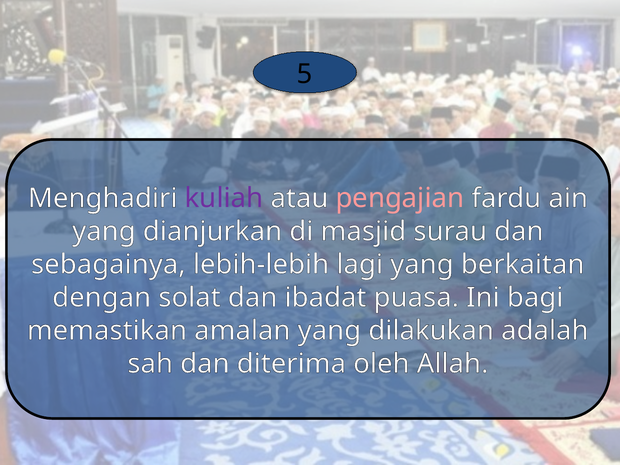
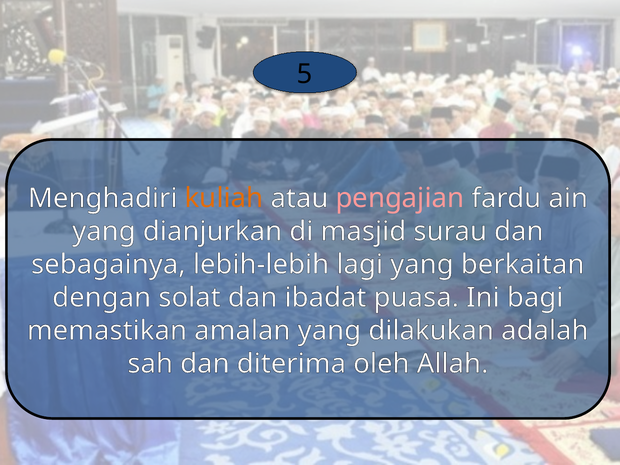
kuliah colour: purple -> orange (224, 198)
